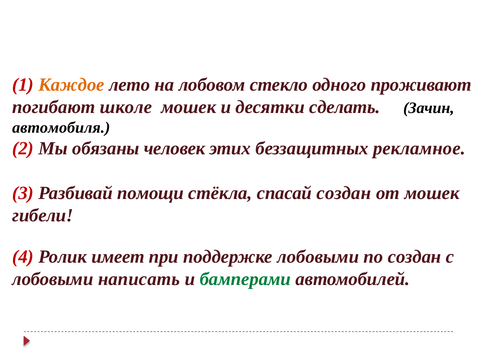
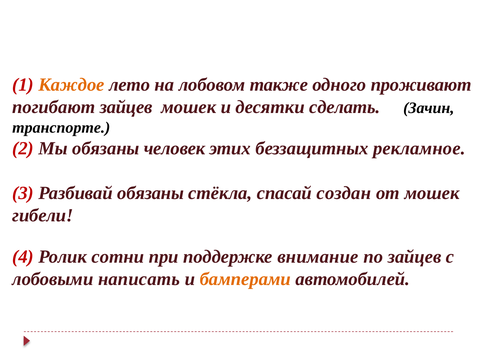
стекло: стекло -> также (279, 85)
погибают школе: школе -> зайцев (126, 107)
автомобиля: автомобиля -> транспорте (61, 127)
Разбивай помощи: помощи -> обязаны (151, 193)
имеет: имеет -> сотни (118, 256)
поддержке лобовыми: лобовыми -> внимание (318, 256)
по создан: создан -> зайцев (415, 256)
бамперами colour: green -> orange (245, 279)
